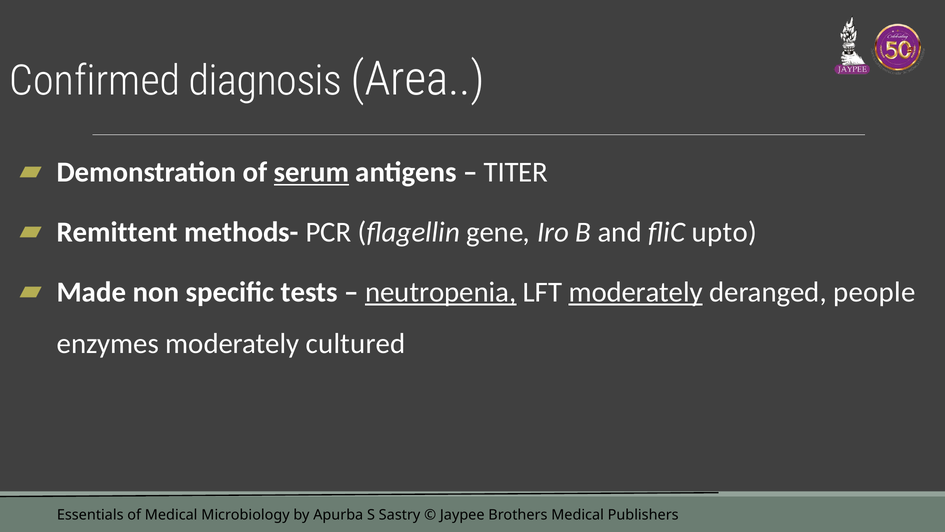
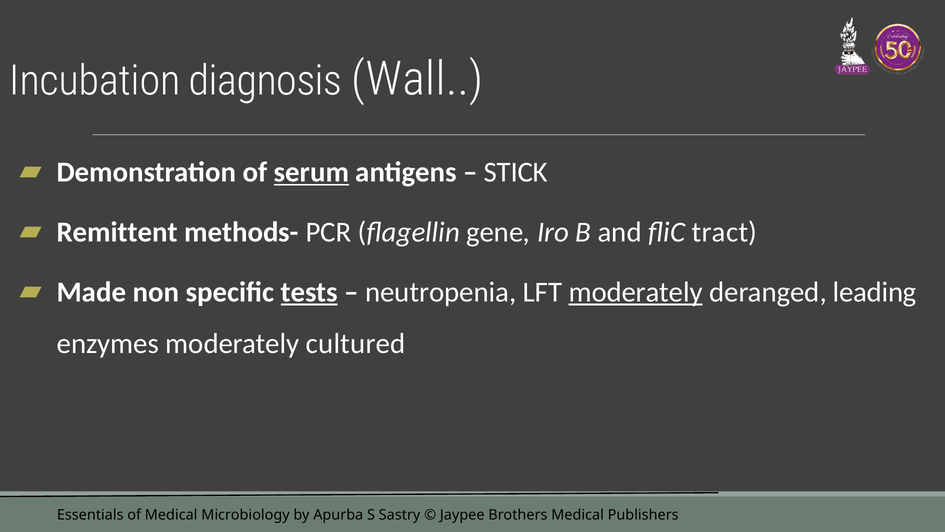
Confirmed: Confirmed -> Incubation (95, 81)
Area: Area -> Wall (417, 79)
TITER: TITER -> STICK (516, 172)
upto: upto -> tract (724, 232)
tests underline: none -> present (309, 292)
neutropenia underline: present -> none (441, 292)
people: people -> leading (875, 292)
